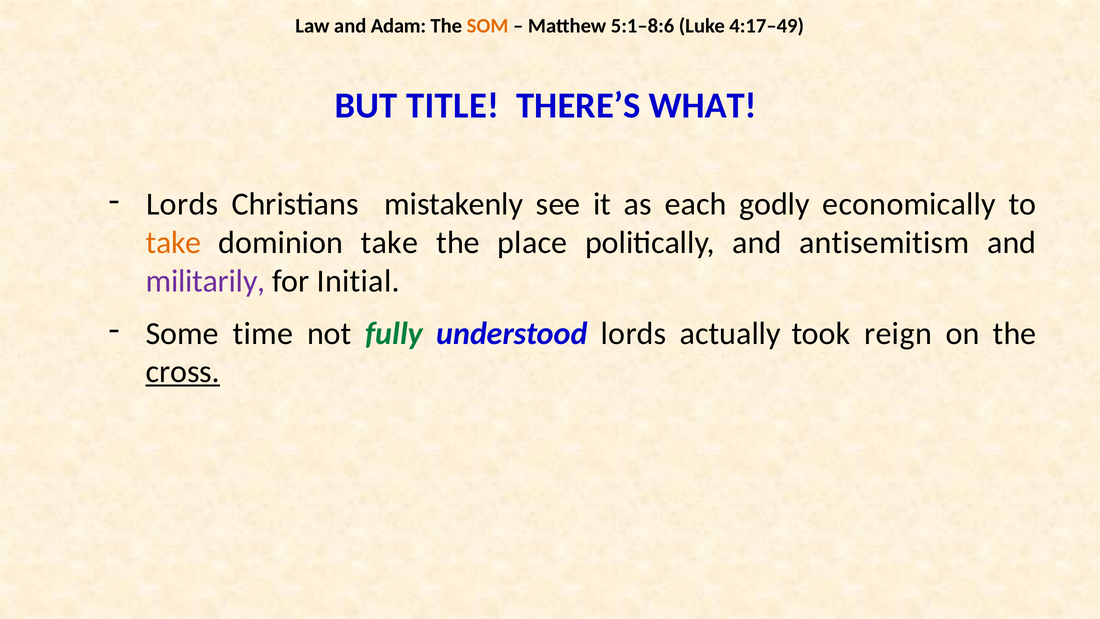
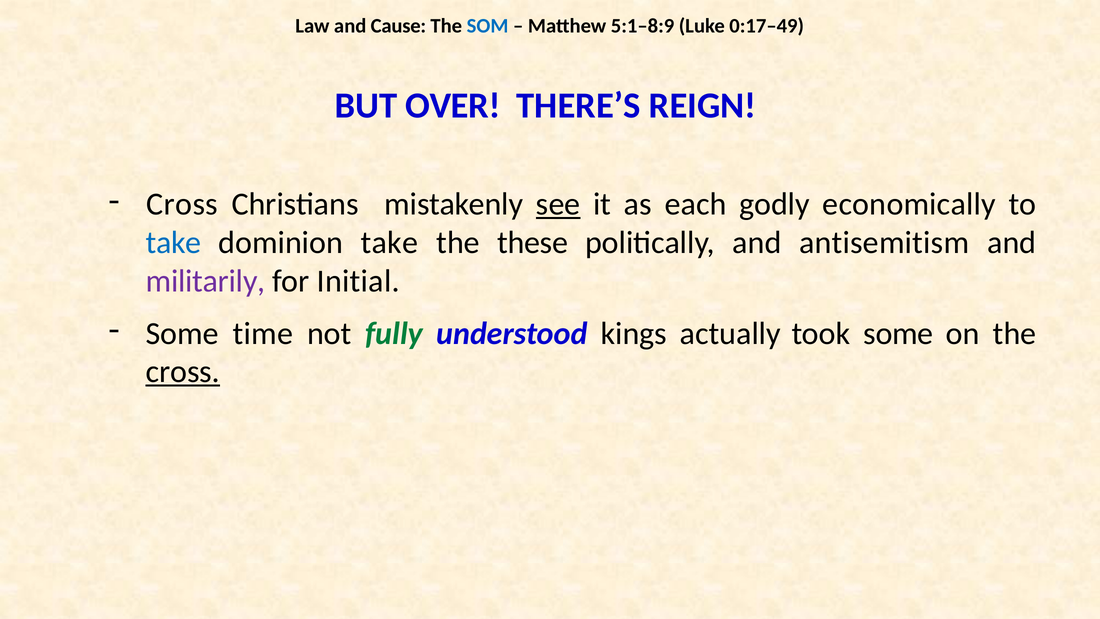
Adam: Adam -> Cause (398, 26)
SOM colour: orange -> blue (488, 26)
5:1–8:6: 5:1–8:6 -> 5:1–8:9 (643, 26)
4:17–49: 4:17–49 -> 0:17–49 (767, 26)
TITLE: TITLE -> OVER (453, 106)
WHAT: WHAT -> REIGN (703, 106)
Lords: Lords -> Cross (182, 204)
see underline: none -> present (558, 204)
take colour: orange -> blue (173, 243)
place: place -> these (533, 243)
understood lords: lords -> kings (634, 333)
took reign: reign -> some (898, 333)
